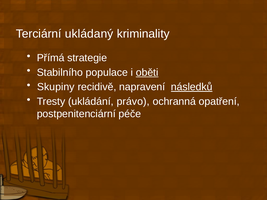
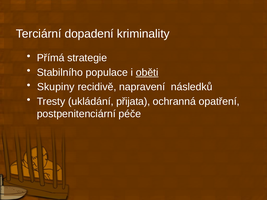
ukládaný: ukládaný -> dopadení (89, 34)
následků underline: present -> none (192, 87)
právo: právo -> přijata (133, 102)
